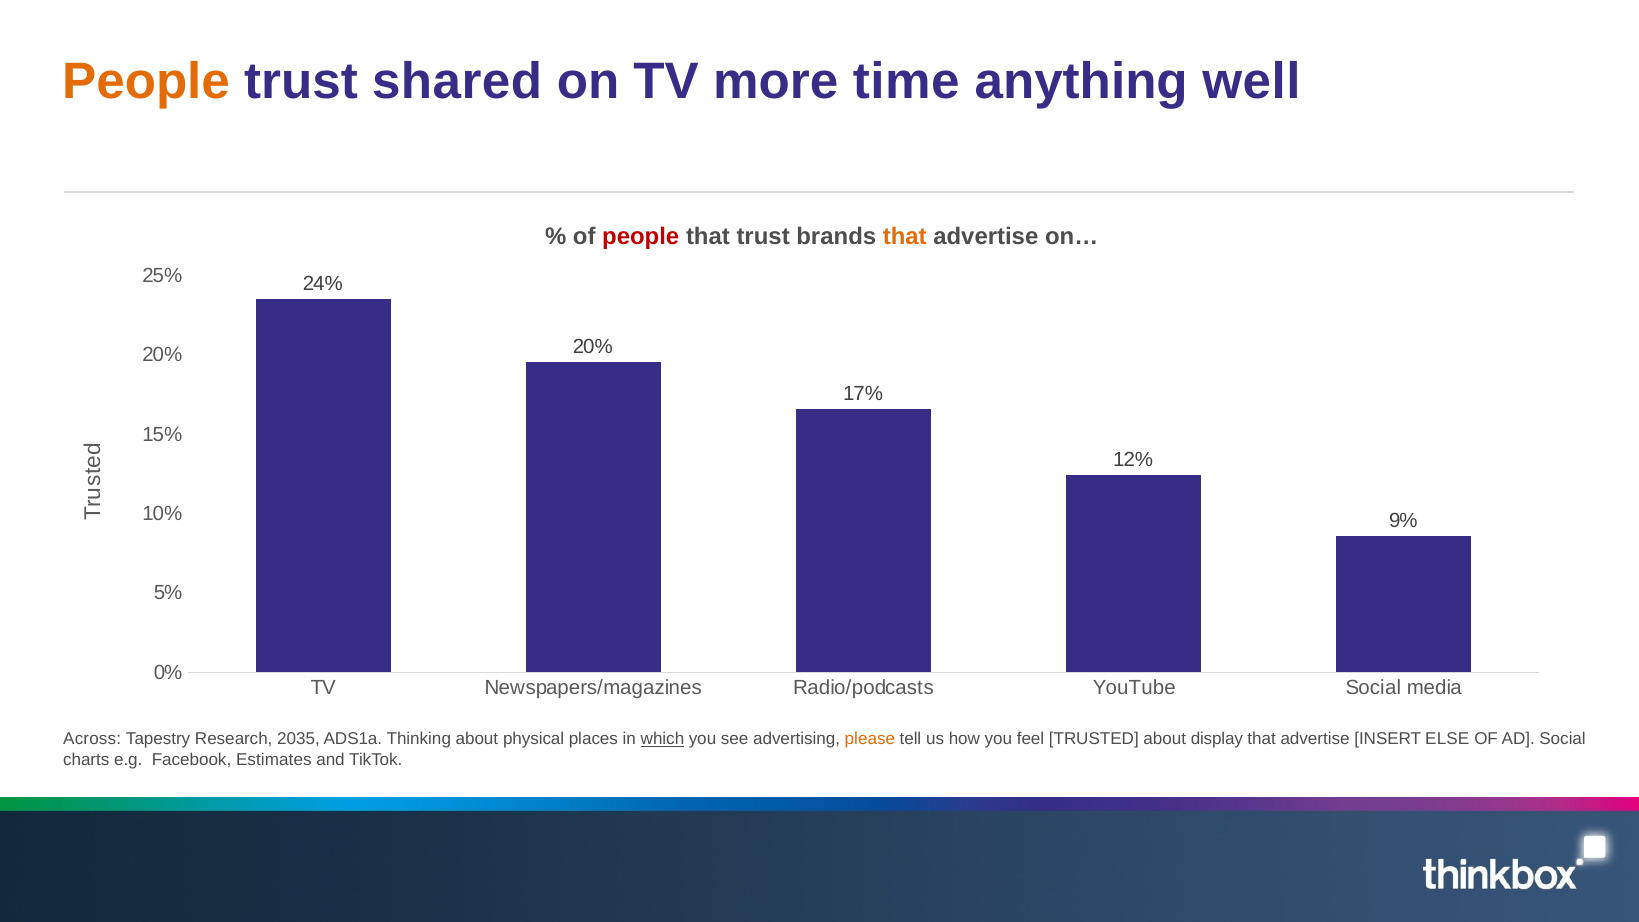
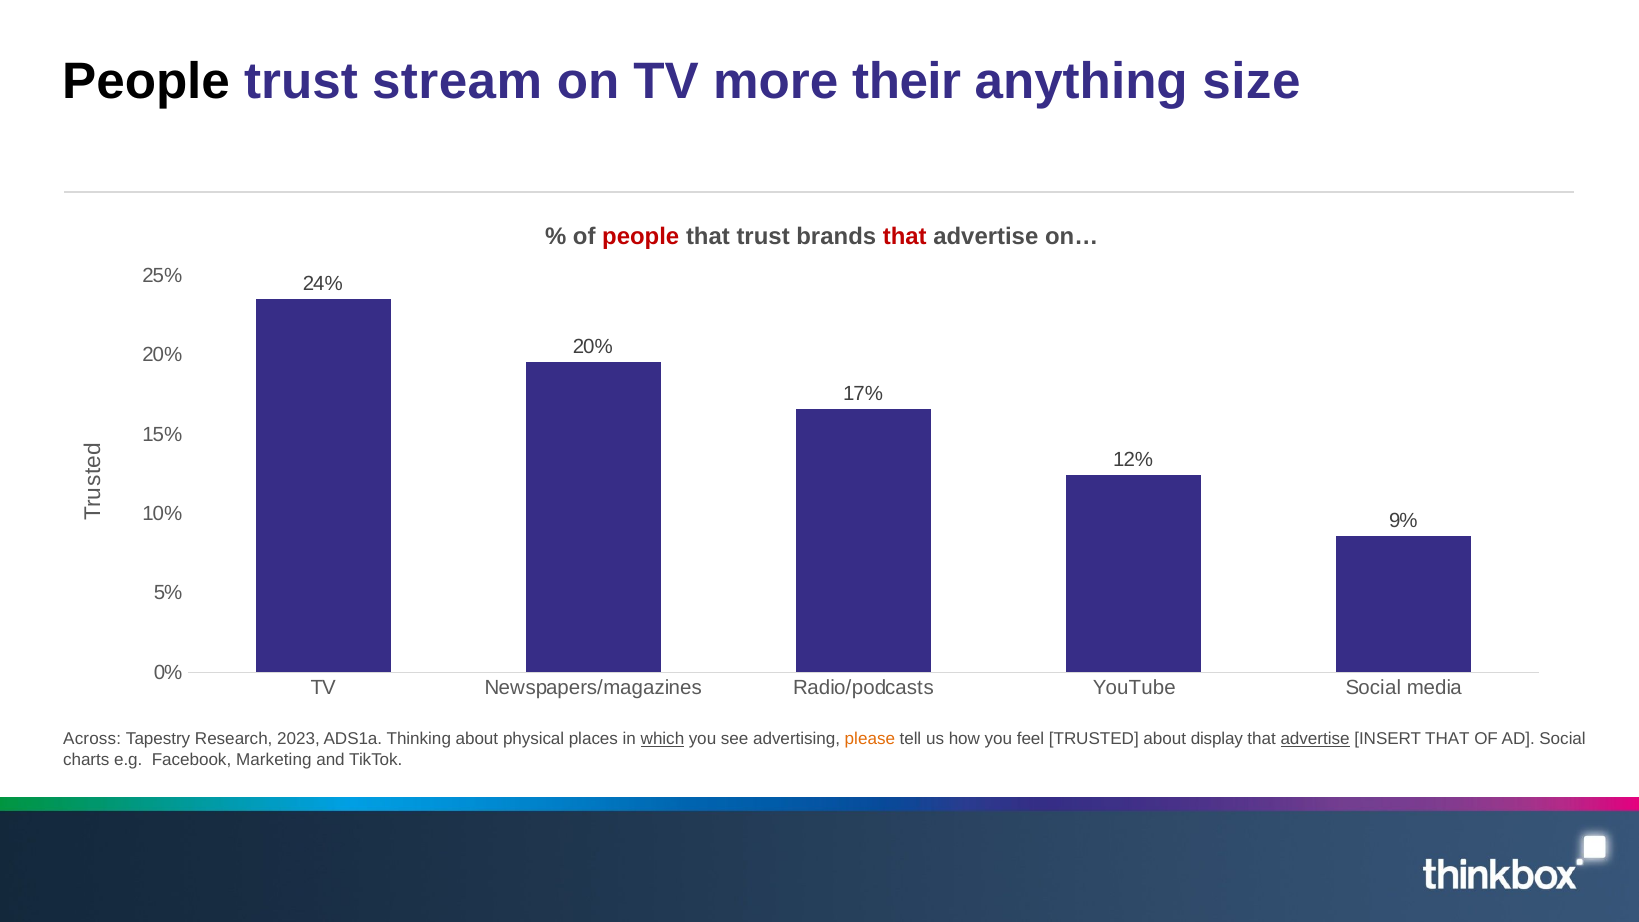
People colour: orange -> black (146, 82)
shared: shared -> stream (457, 82)
time: time -> their (907, 82)
well: well -> size (1251, 82)
that colour: orange -> red (905, 236)
2035: 2035 -> 2023 (299, 739)
advertise underline: none -> present (1315, 739)
INSERT ELSE: ELSE -> THAT (1447, 739)
Estimates: Estimates -> Marketing (274, 759)
